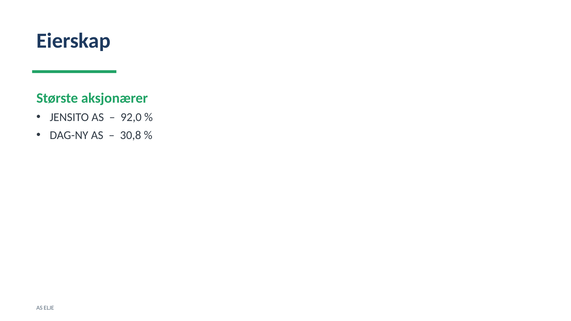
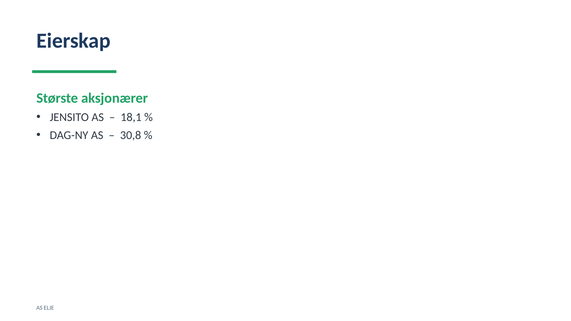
92,0: 92,0 -> 18,1 (131, 117)
